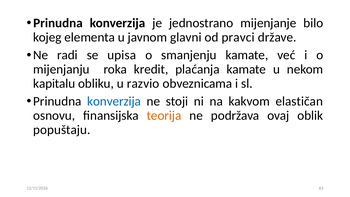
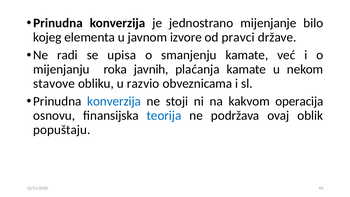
glavni: glavni -> izvore (186, 37)
kredit: kredit -> javnih (151, 69)
kapitalu: kapitalu -> stavove (54, 83)
elastičan: elastičan -> operacija (299, 101)
teorija colour: orange -> blue (164, 115)
